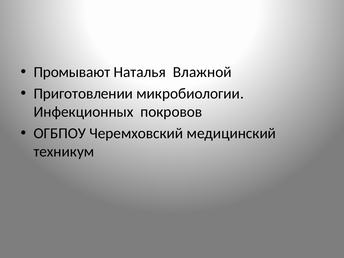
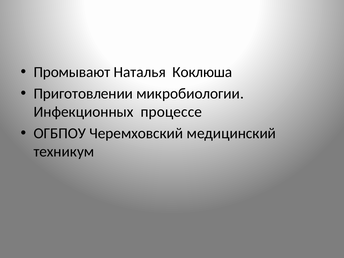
Влажной: Влажной -> Коклюша (202, 72)
покровов: покровов -> процессе (171, 112)
